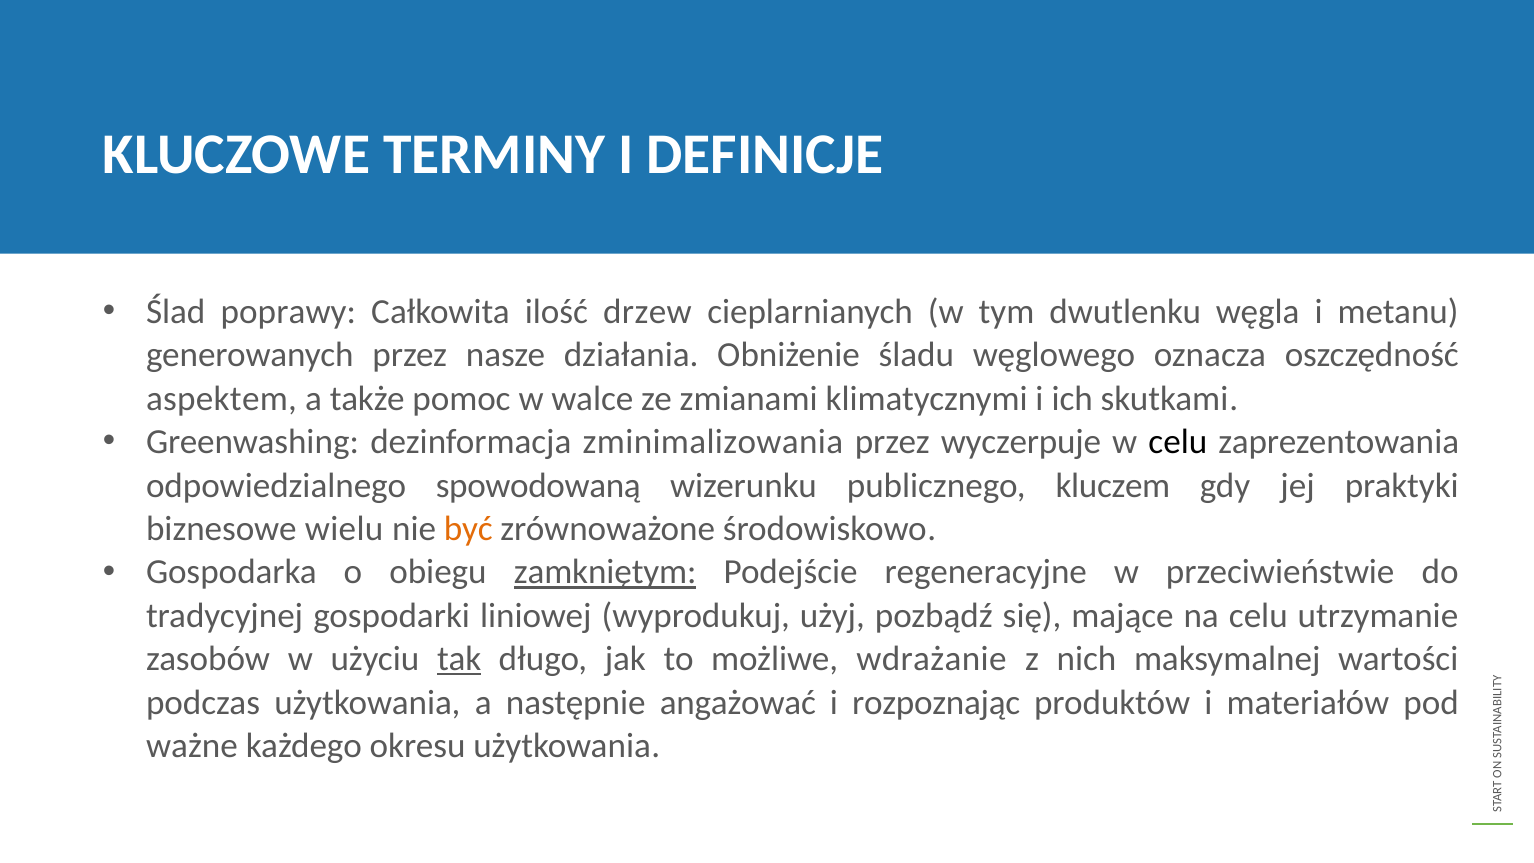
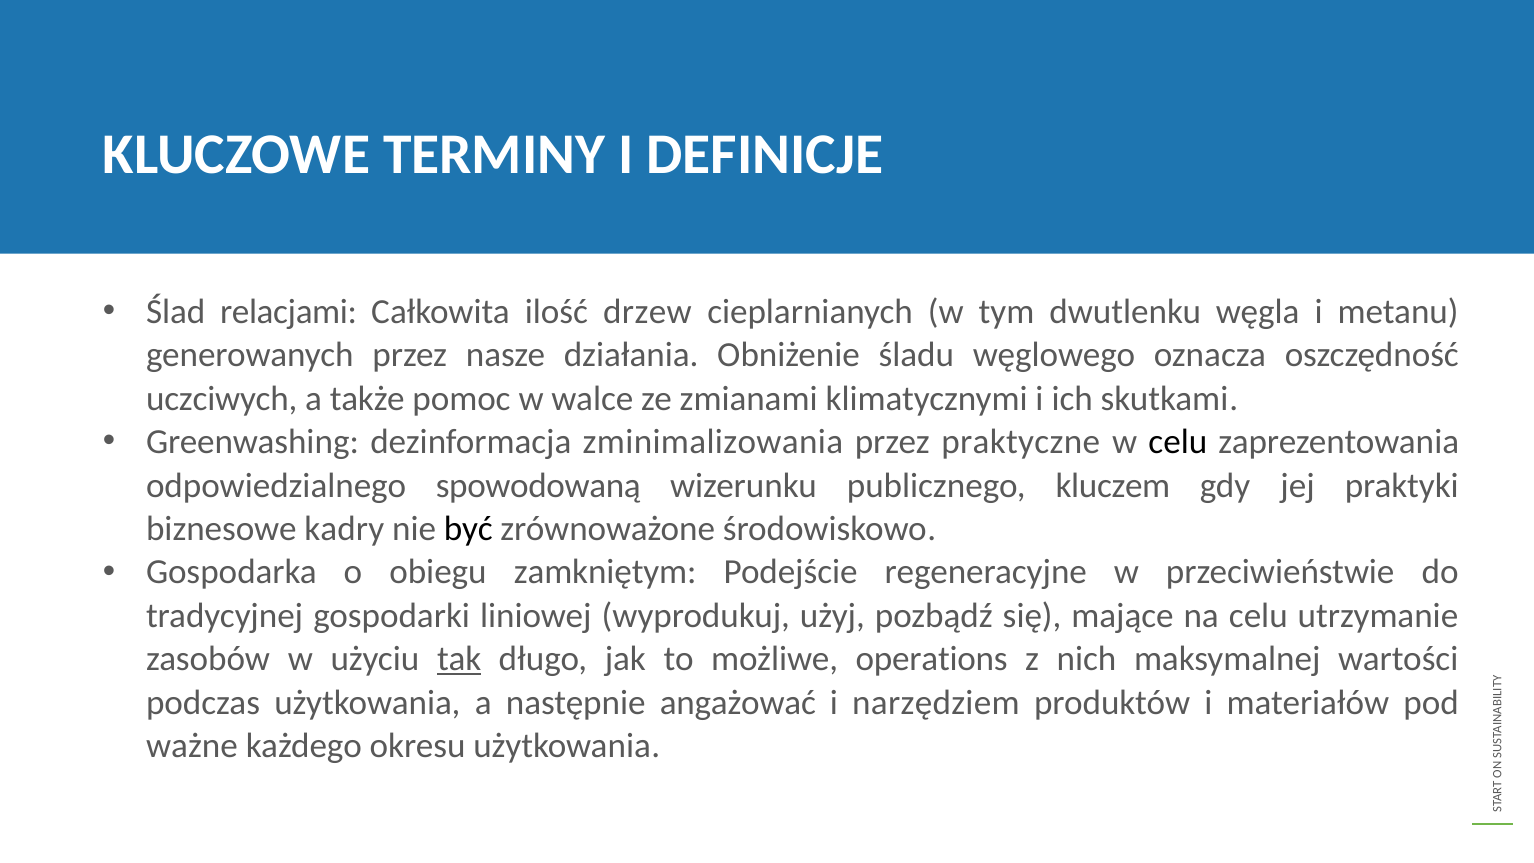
poprawy: poprawy -> relacjami (289, 312)
aspektem: aspektem -> uczciwych (222, 399)
wyczerpuje: wyczerpuje -> praktyczne (1021, 442)
wielu: wielu -> kadry (344, 529)
być colour: orange -> black (468, 529)
zamkniętym underline: present -> none (605, 572)
wdrażanie: wdrażanie -> operations (932, 659)
rozpoznając: rozpoznając -> narzędziem (936, 702)
